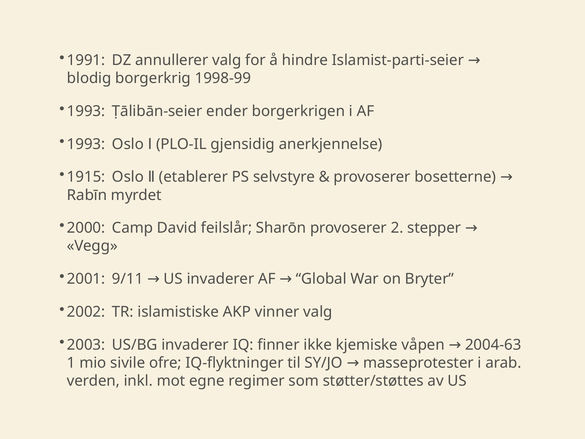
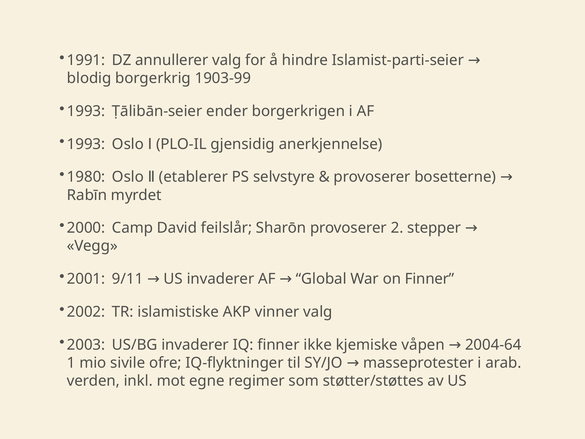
1998-99: 1998-99 -> 1903-99 (223, 78)
1915: 1915 -> 1980 (86, 177)
on Bryter: Bryter -> Finner (430, 279)
2004-63: 2004-63 -> 2004-64 (493, 345)
